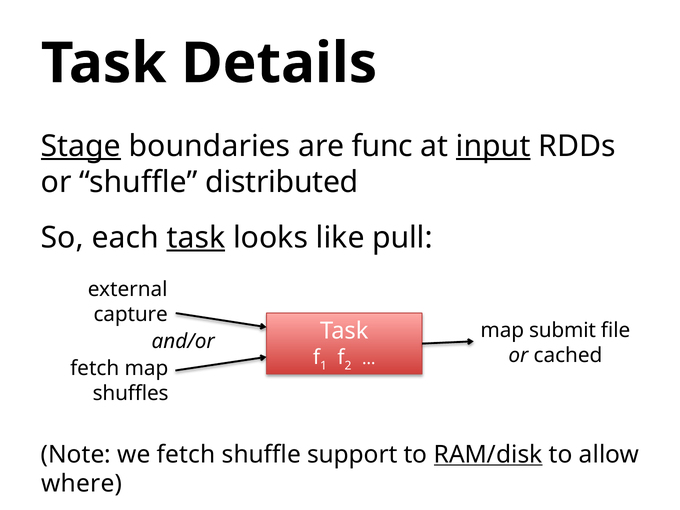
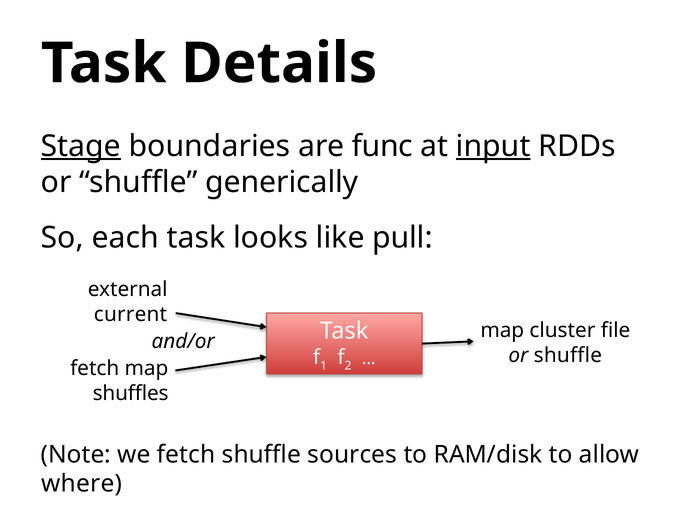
distributed: distributed -> generically (282, 182)
task underline: present -> none (196, 238)
capture: capture -> current (130, 314)
submit: submit -> cluster (562, 330)
cached: cached -> shuffle (568, 355)
support: support -> sources (352, 454)
RAM/disk underline: present -> none (488, 454)
